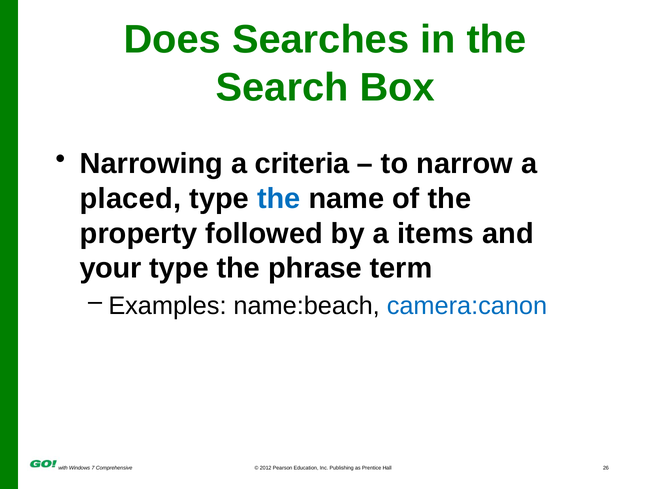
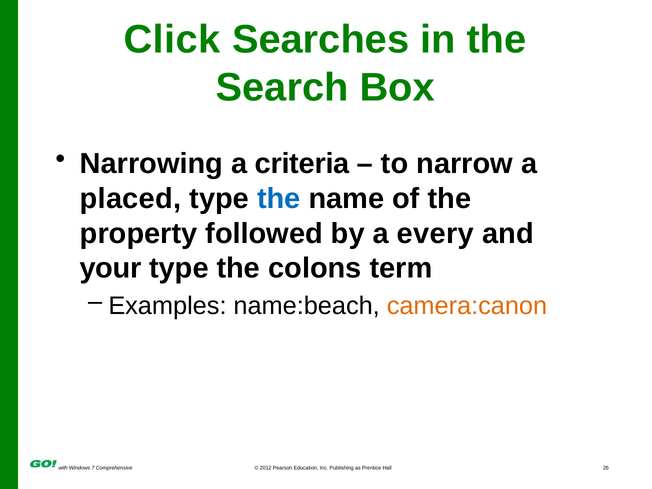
Does: Does -> Click (172, 40)
items: items -> every (435, 233)
phrase: phrase -> colons (315, 268)
camera:canon colour: blue -> orange (467, 306)
